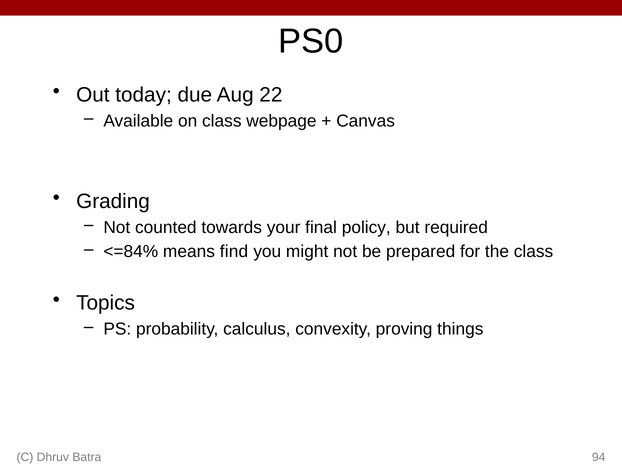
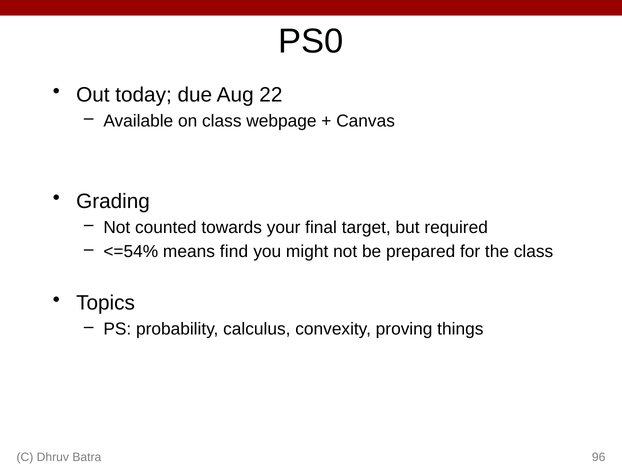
policy: policy -> target (366, 227)
<=84%: <=84% -> <=54% (131, 251)
94: 94 -> 96 (599, 457)
